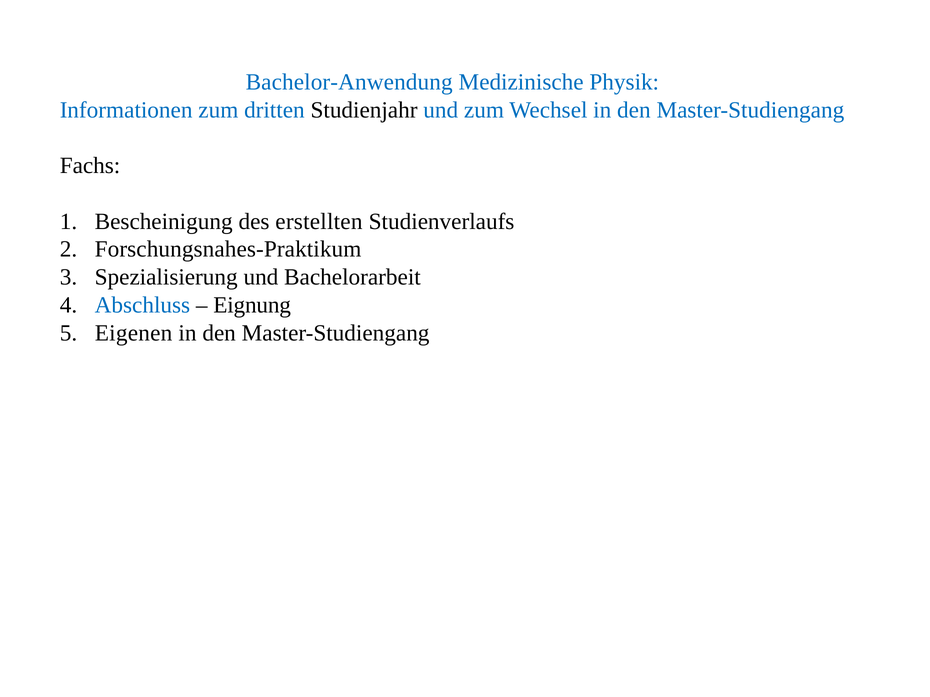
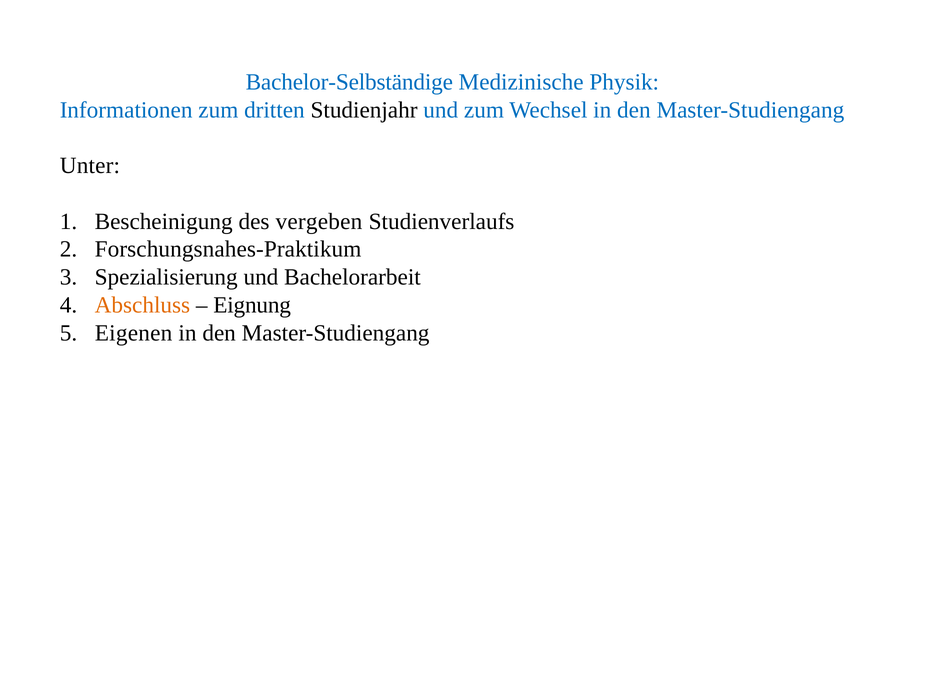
Bachelor-Anwendung: Bachelor-Anwendung -> Bachelor-Selbständige (349, 82)
Fachs: Fachs -> Unter (90, 166)
erstellten: erstellten -> vergeben (319, 222)
Abschluss colour: blue -> orange (142, 305)
